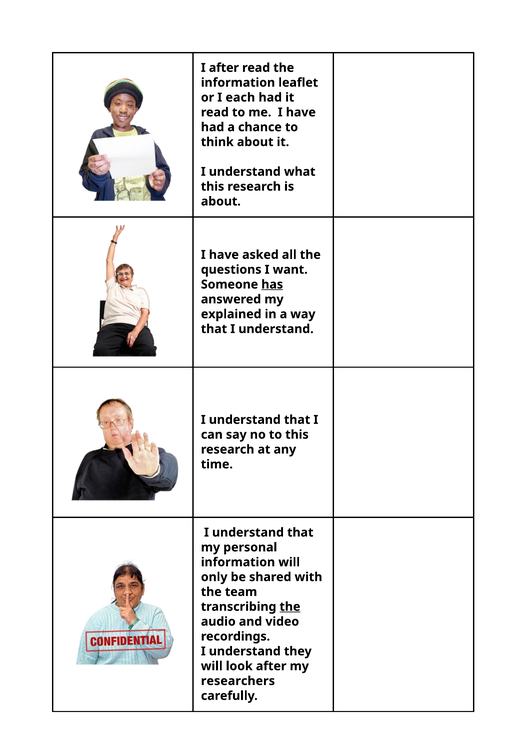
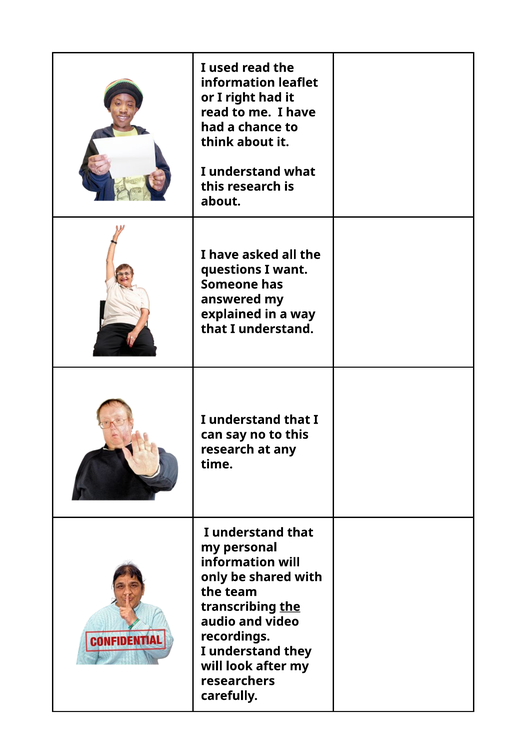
I after: after -> used (224, 68)
each: each -> right (240, 97)
has underline: present -> none (272, 284)
